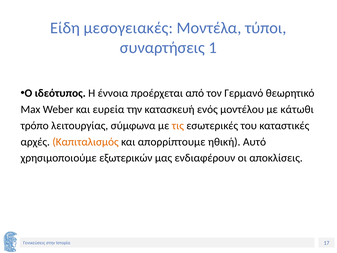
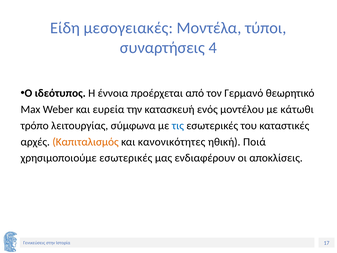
1: 1 -> 4 (213, 48)
τις colour: orange -> blue (178, 126)
απορρίπτουμε: απορρίπτουμε -> κανονικότητες (172, 142)
Αυτό: Αυτό -> Ποιά (254, 142)
χρησιμοποιούμε εξωτερικών: εξωτερικών -> εσωτερικές (126, 158)
